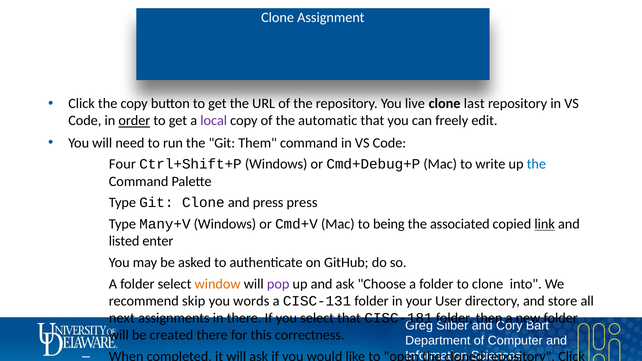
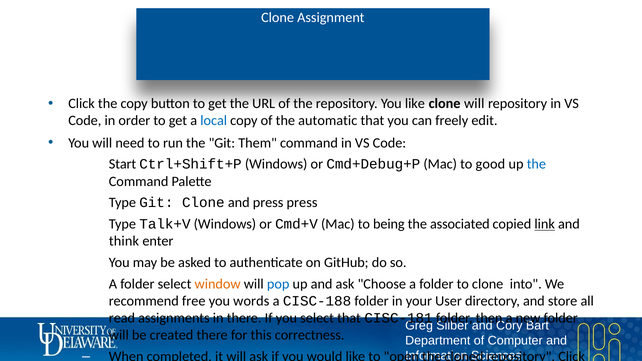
You live: live -> like (415, 104)
clone last: last -> will (474, 104)
order underline: present -> none (134, 121)
local colour: purple -> blue (214, 121)
Four: Four -> Start (123, 164)
write: write -> good (490, 164)
Many+V: Many+V -> Talk+V (165, 224)
listed: listed -> think (124, 241)
pop colour: purple -> blue (278, 284)
skip: skip -> free (194, 301)
CISC-131: CISC-131 -> CISC-188 (317, 301)
next: next -> read (122, 318)
